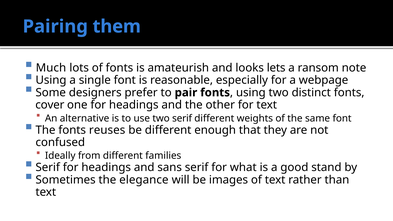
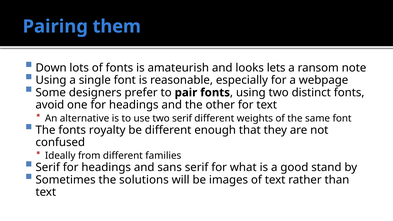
Much: Much -> Down (51, 68)
cover: cover -> avoid (50, 105)
reuses: reuses -> royalty (107, 130)
elegance: elegance -> solutions (144, 180)
